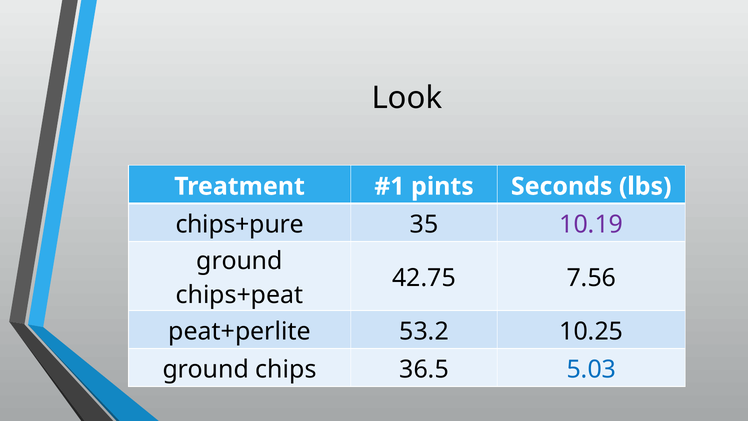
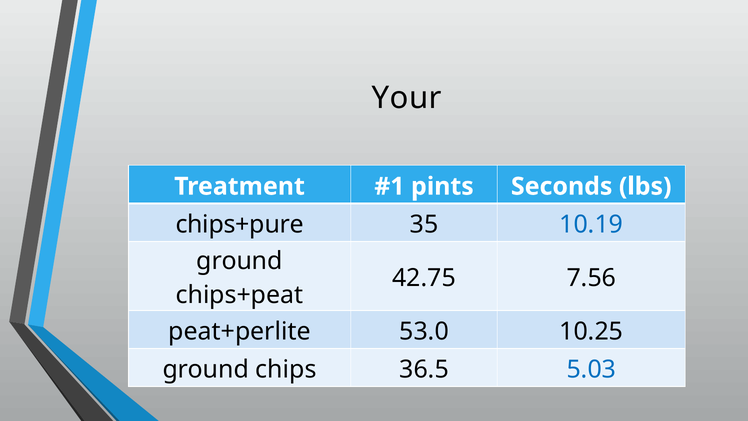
Look: Look -> Your (407, 98)
10.19 colour: purple -> blue (591, 224)
53.2: 53.2 -> 53.0 (424, 331)
